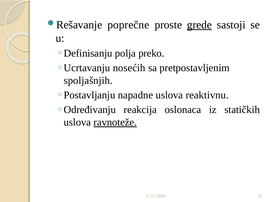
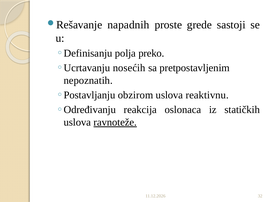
poprečne: poprečne -> napadnih (128, 25)
grede underline: present -> none (199, 25)
spoljašnjih: spoljašnjih -> nepoznatih (88, 80)
napadne: napadne -> obzirom (136, 95)
